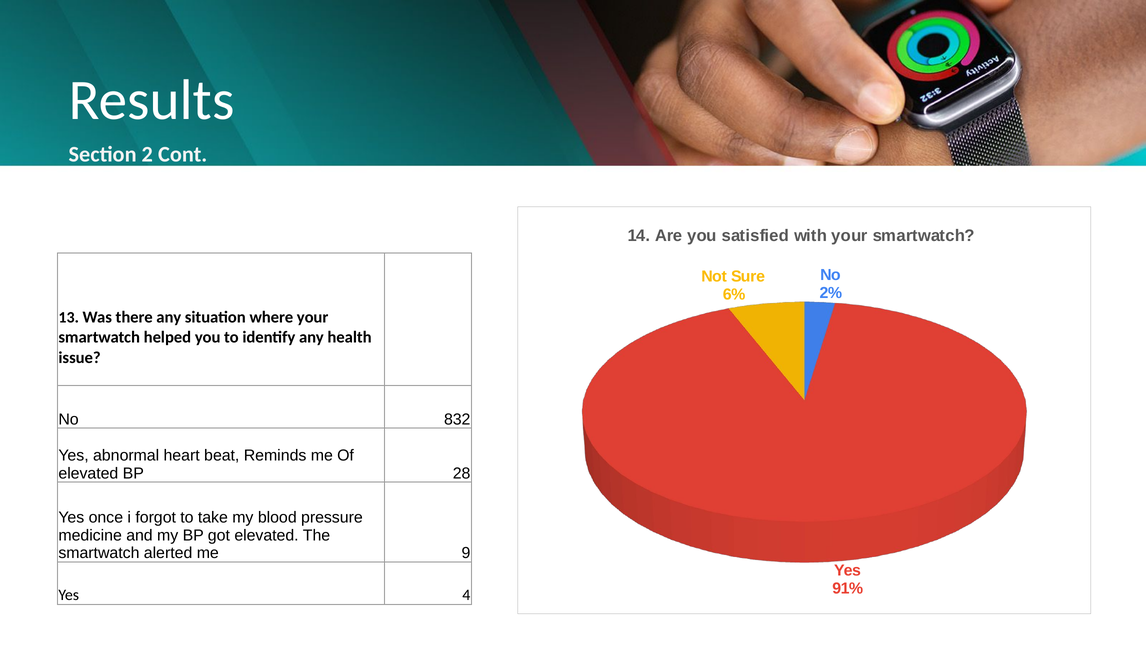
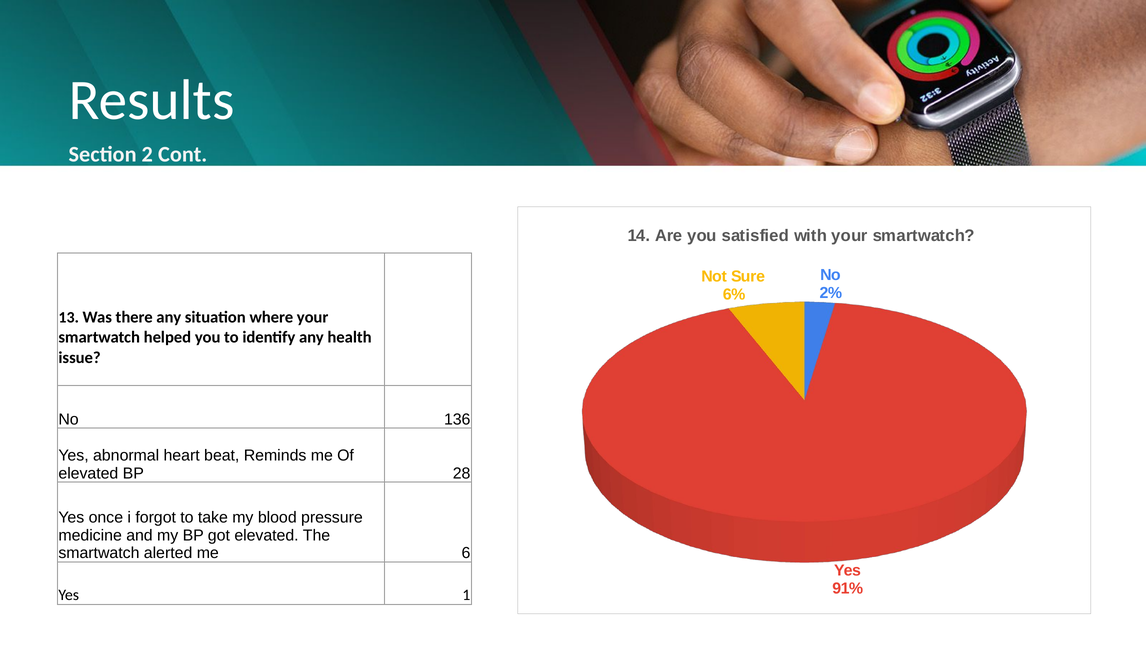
832: 832 -> 136 (457, 419)
9: 9 -> 6 (466, 553)
4: 4 -> 1 (466, 595)
